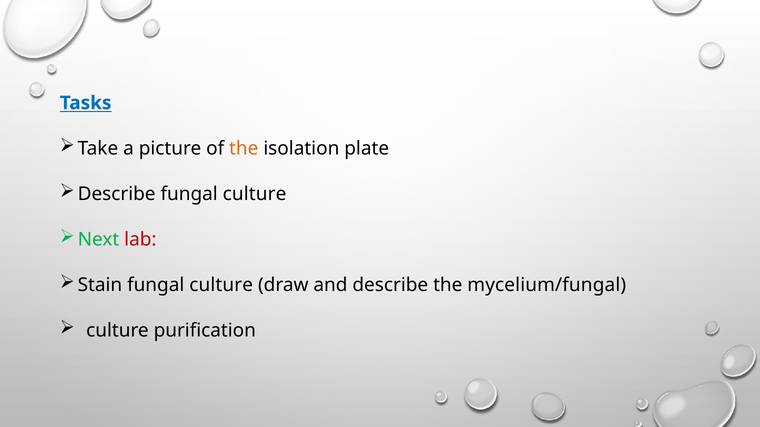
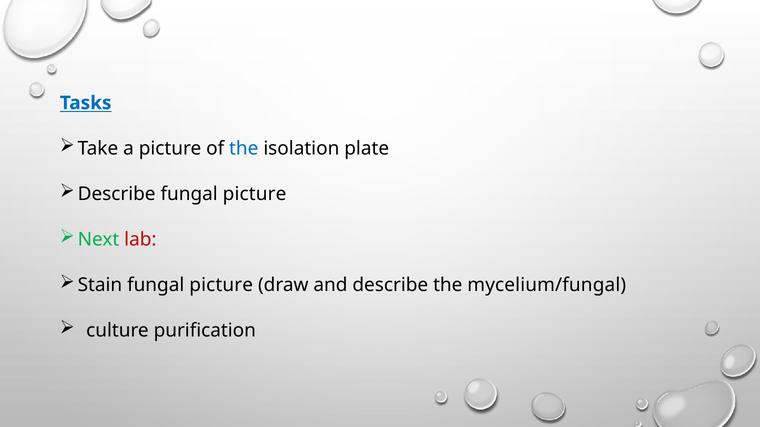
the colour: orange -> blue (244, 149)
Describe fungal culture: culture -> picture (255, 194)
Stain fungal culture: culture -> picture (221, 285)
